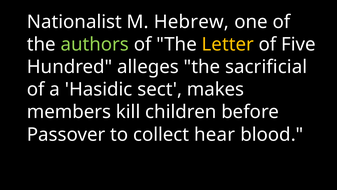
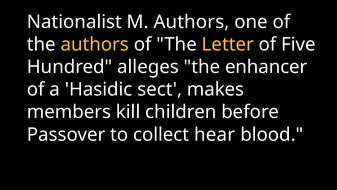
M Hebrew: Hebrew -> Authors (191, 22)
authors colour: light green -> yellow (95, 44)
sacrificial: sacrificial -> enhancer (266, 67)
